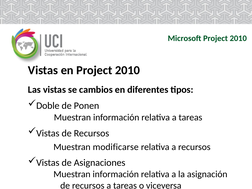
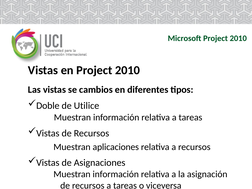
Ponen: Ponen -> Utilice (86, 106)
modificarse: modificarse -> aplicaciones (116, 147)
